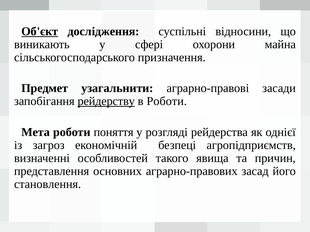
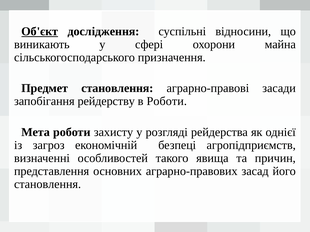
Предмет узагальнити: узагальнити -> становлення (117, 88)
рейдерству underline: present -> none (106, 101)
поняття: поняття -> захисту (113, 132)
